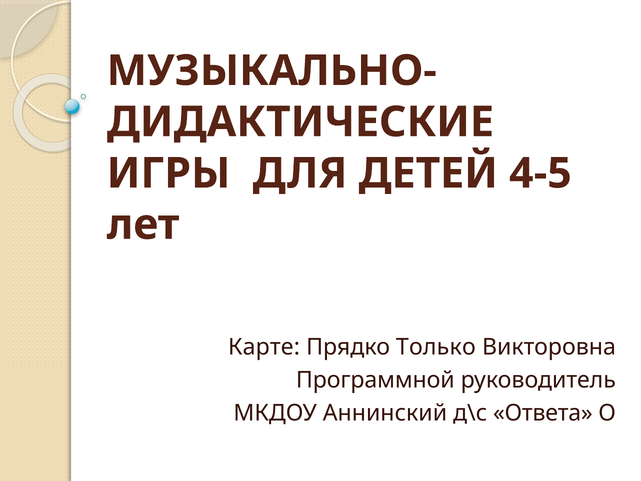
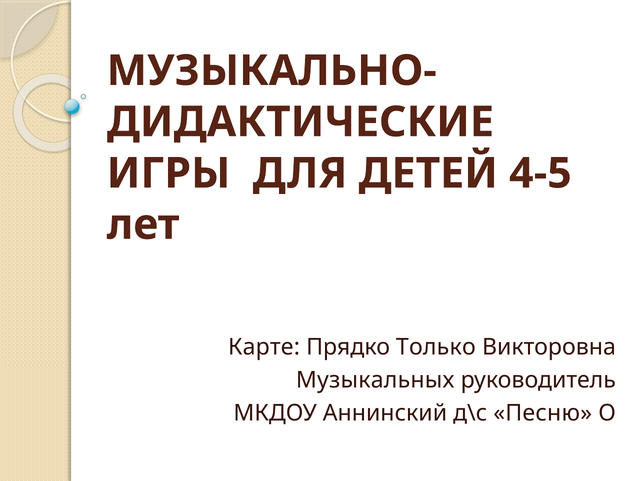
Программной: Программной -> Музыкальных (375, 380)
Ответа: Ответа -> Песню (543, 413)
